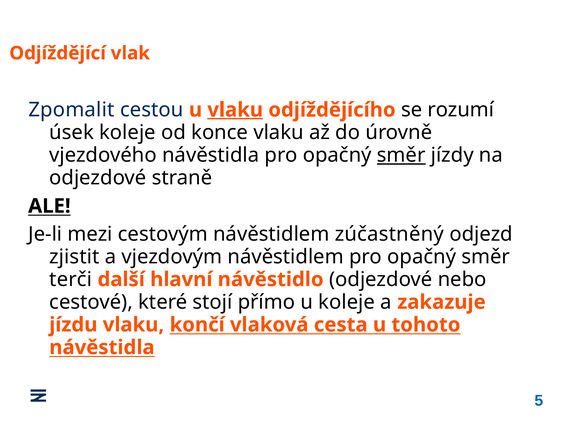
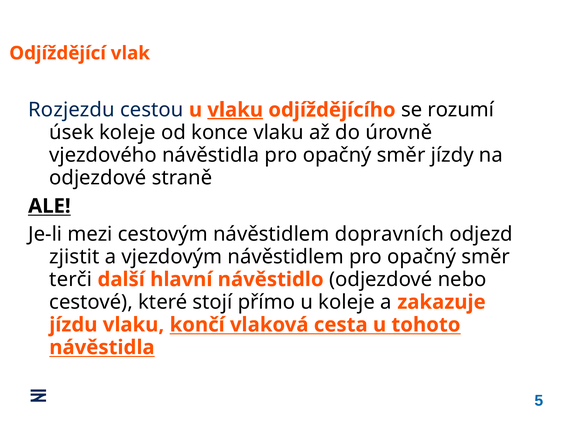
Zpomalit: Zpomalit -> Rozjezdu (71, 110)
směr underline: present -> none (401, 155)
zúčastněný: zúčastněný -> dopravních (389, 234)
